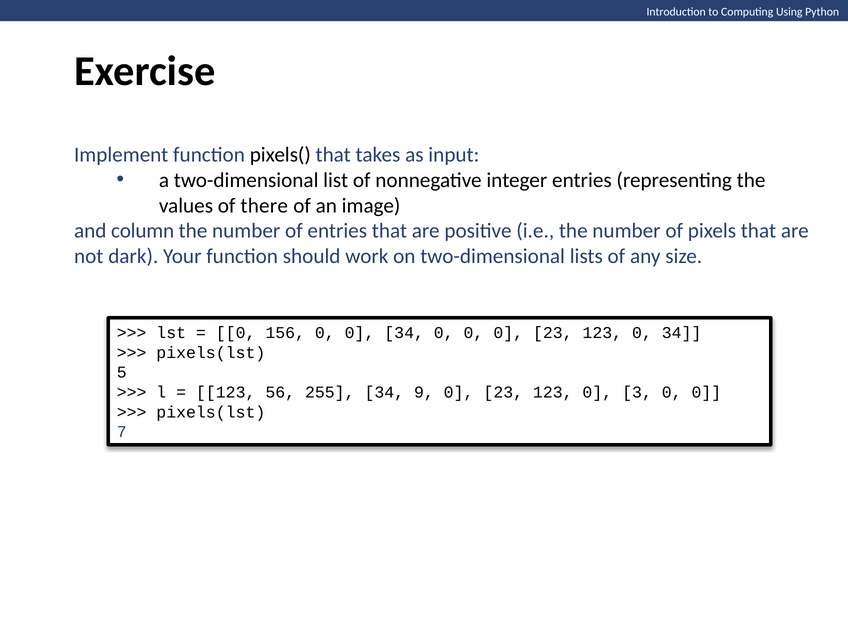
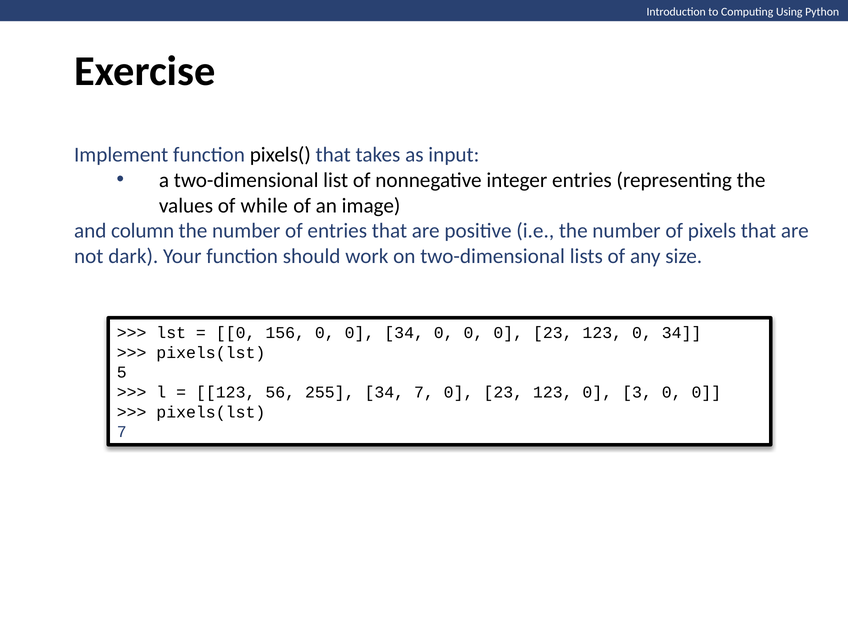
there: there -> while (264, 206)
34 9: 9 -> 7 (424, 392)
